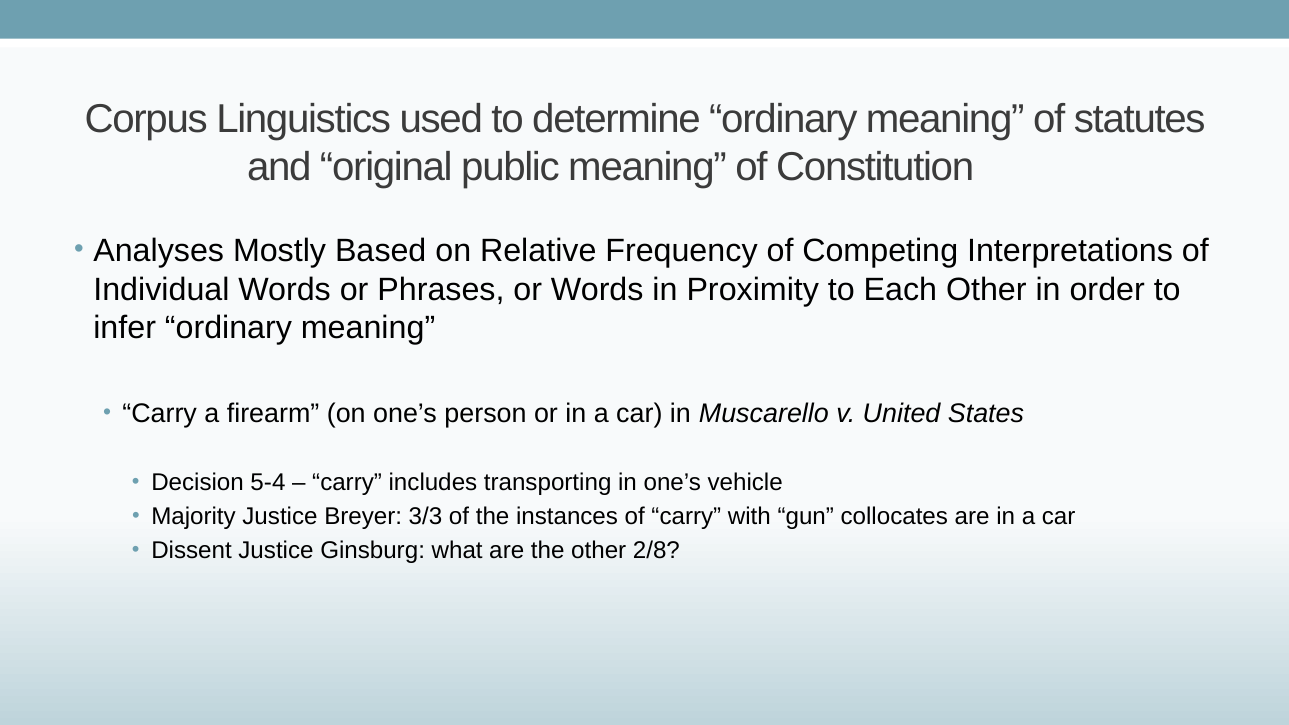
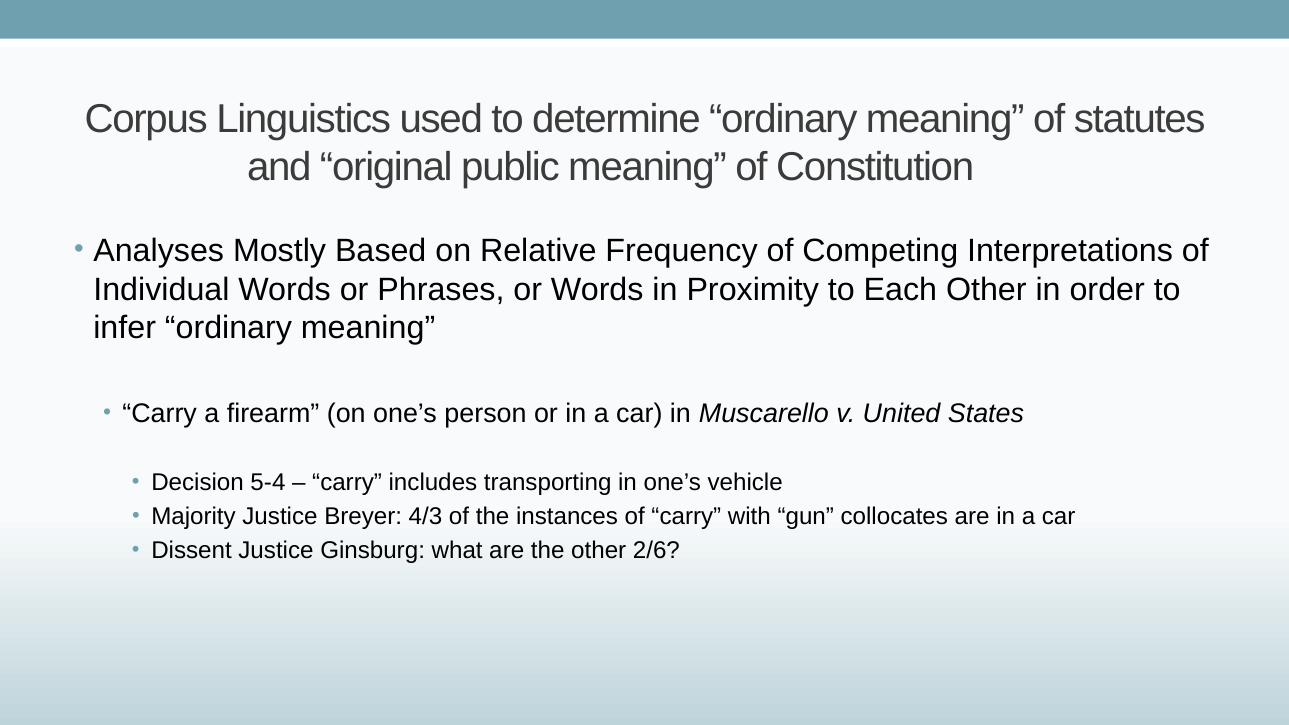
3/3: 3/3 -> 4/3 (426, 517)
2/8: 2/8 -> 2/6 (656, 550)
